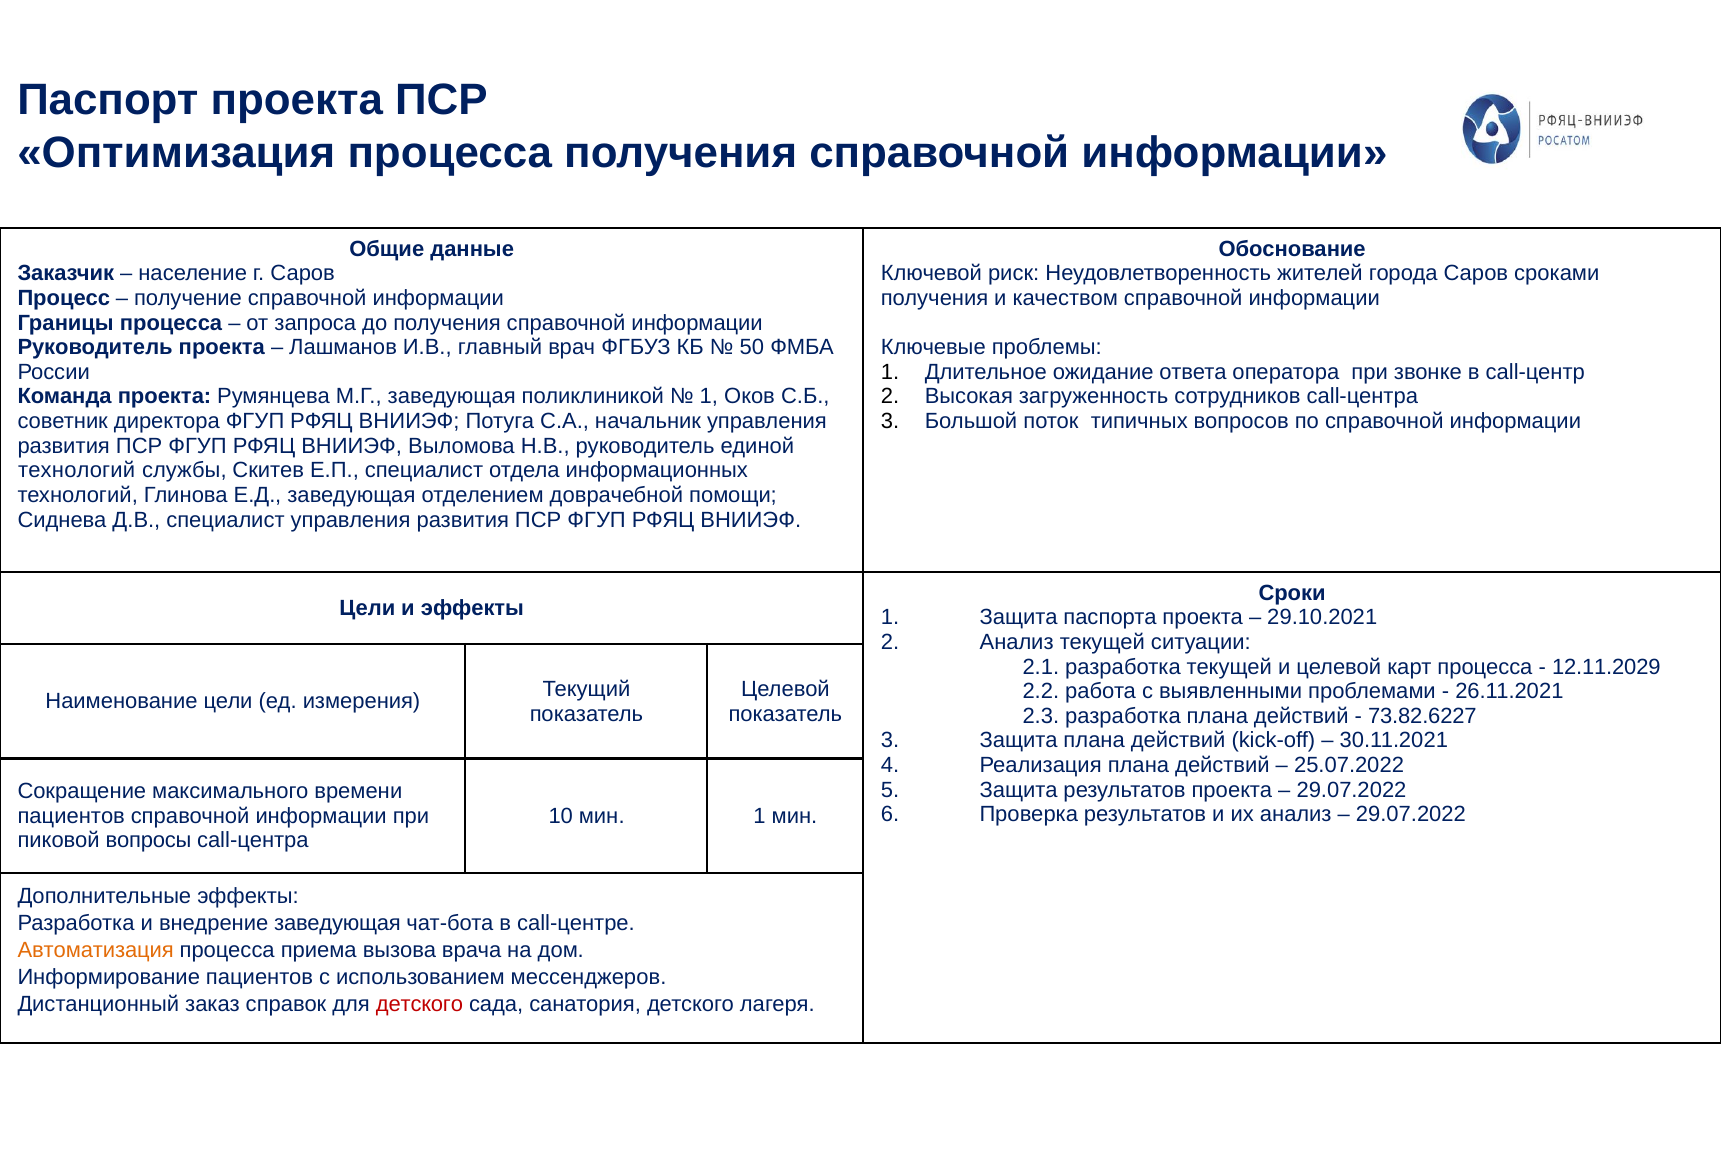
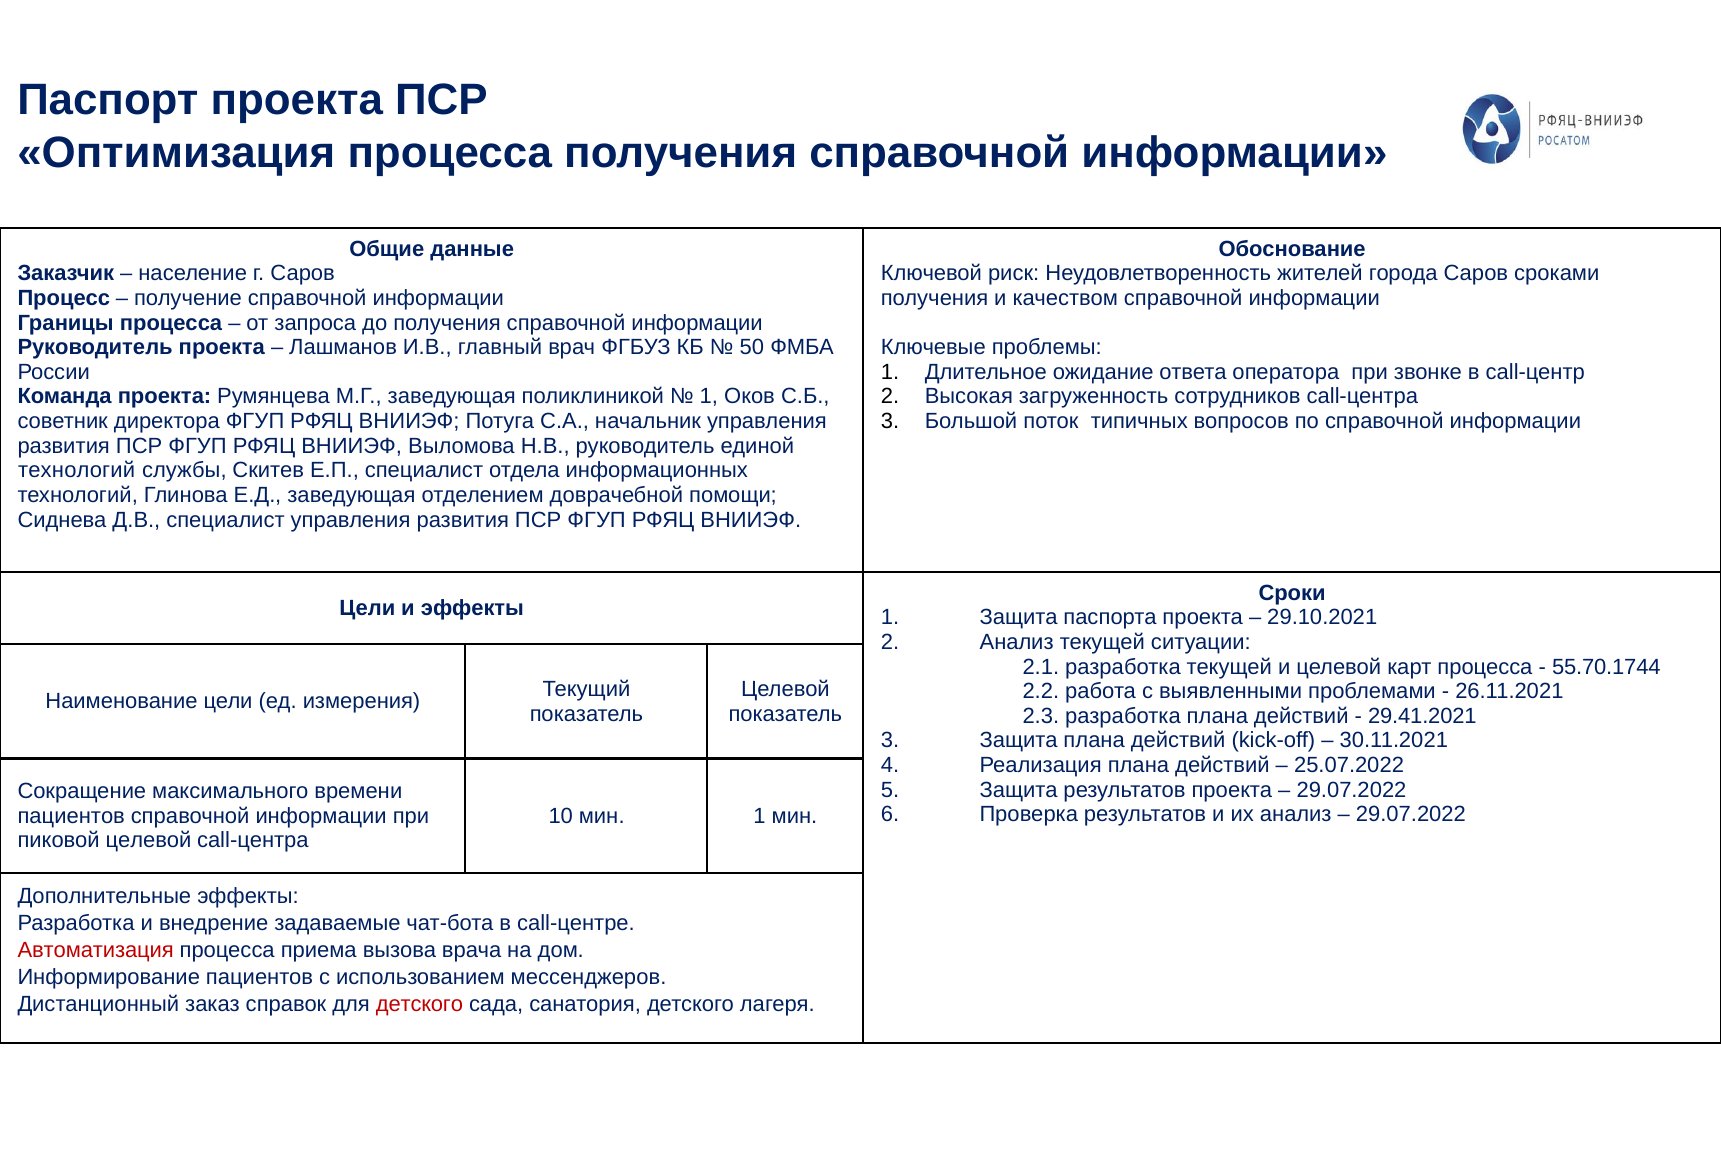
12.11.2029: 12.11.2029 -> 55.70.1744 (1606, 667)
73.82.6227: 73.82.6227 -> 29.41.2021 (1422, 716)
пиковой вопросы: вопросы -> целевой (148, 840)
внедрение заведующая: заведующая -> задаваемые (337, 923)
Автоматизация colour: orange -> red (96, 950)
